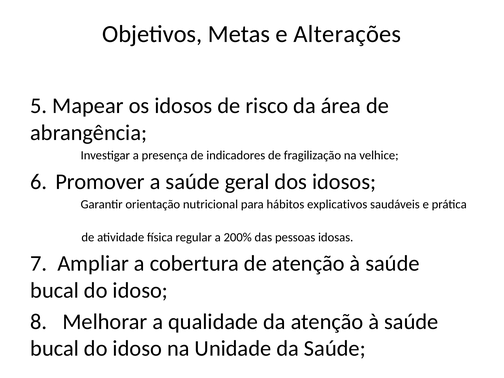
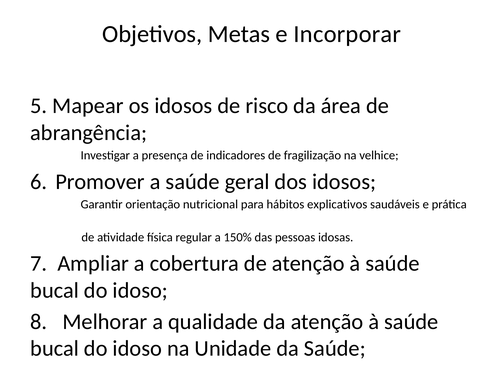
Alterações: Alterações -> Incorporar (347, 34)
200%: 200% -> 150% (238, 237)
